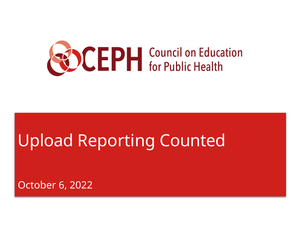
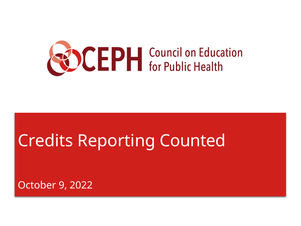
Upload: Upload -> Credits (45, 141)
6: 6 -> 9 (63, 185)
